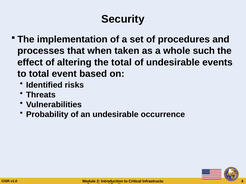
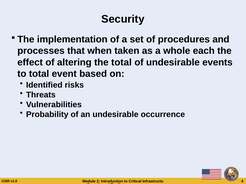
such: such -> each (204, 51)
